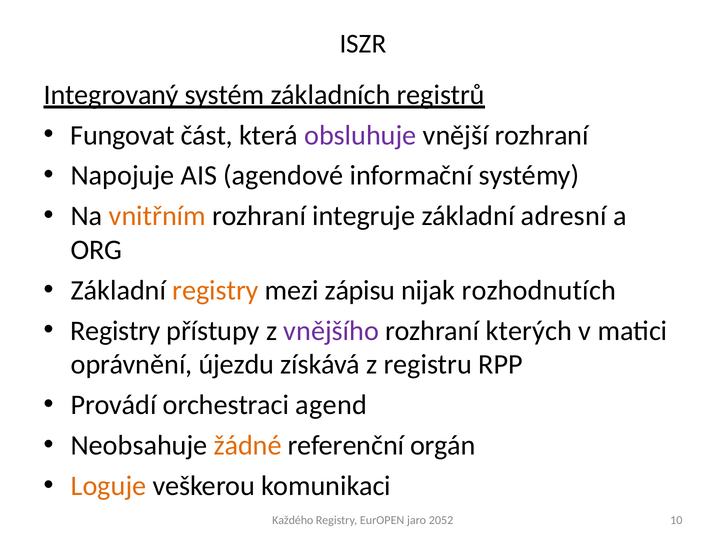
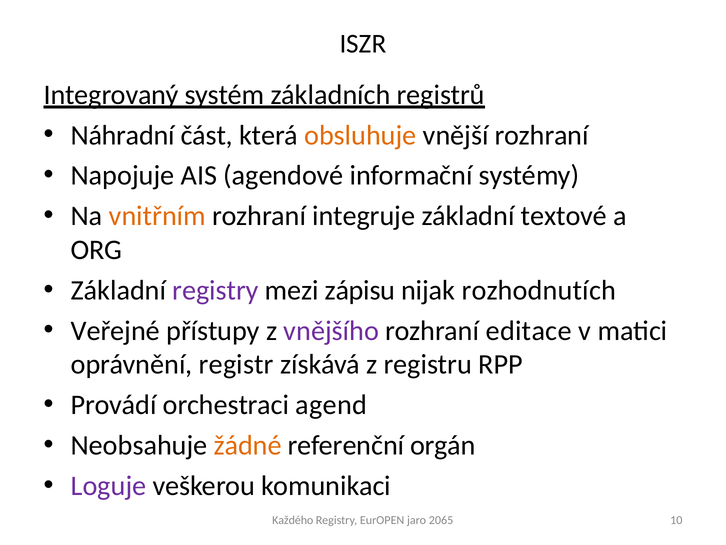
Fungovat: Fungovat -> Náhradní (123, 135)
obsluhuje colour: purple -> orange (360, 135)
adresní: adresní -> textové (564, 216)
registry colour: orange -> purple (216, 290)
Registry: Registry -> Veřejné (115, 330)
kterých: kterých -> editace (529, 330)
újezdu: újezdu -> registr (236, 364)
Loguje colour: orange -> purple (109, 485)
2052: 2052 -> 2065 (441, 520)
